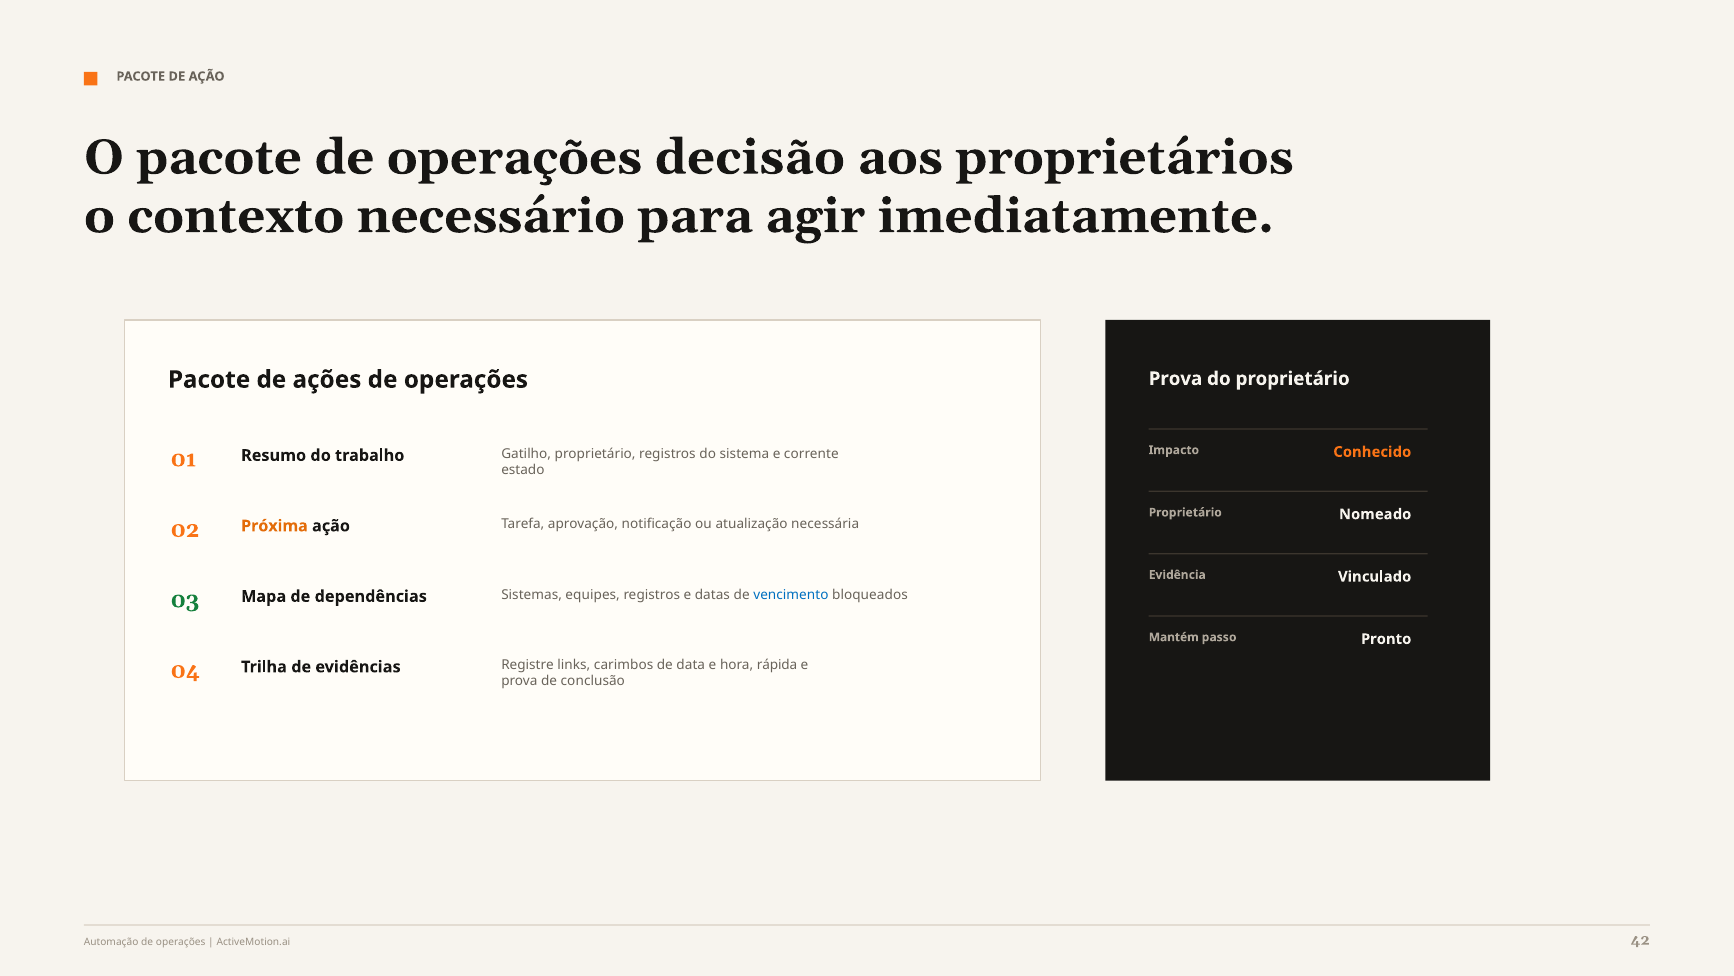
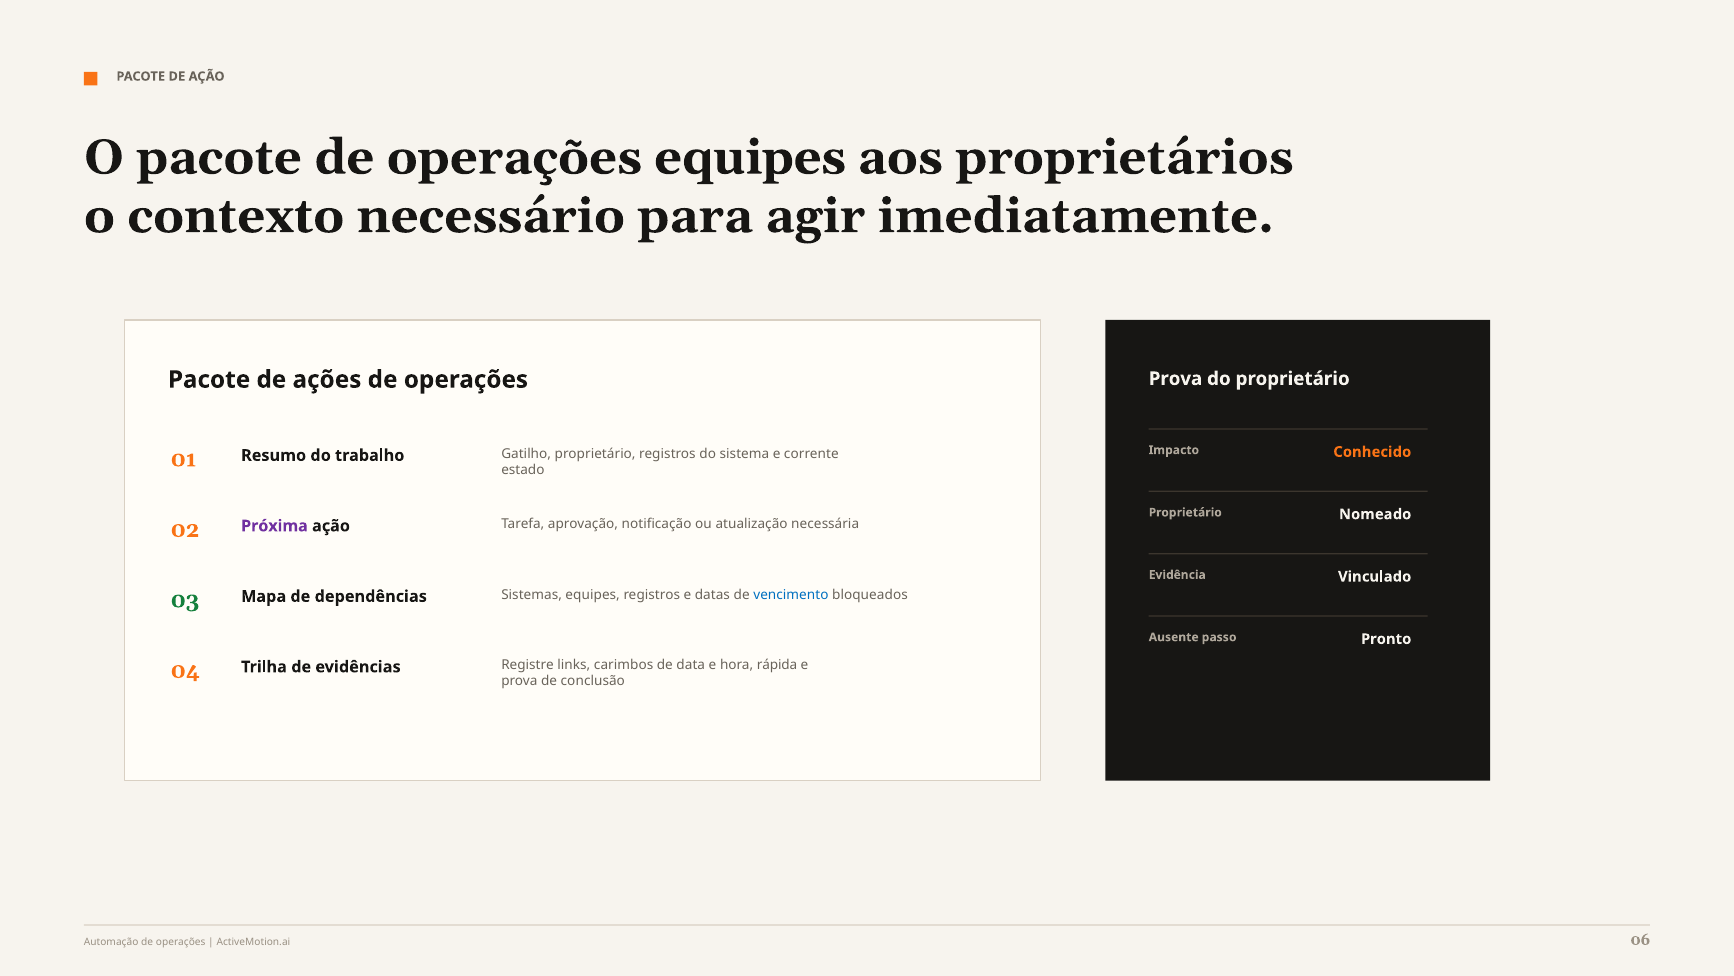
operações decisão: decisão -> equipes (750, 157)
Próxima colour: orange -> purple (274, 526)
Mantém: Mantém -> Ausente (1174, 637)
42: 42 -> 06 (1640, 939)
